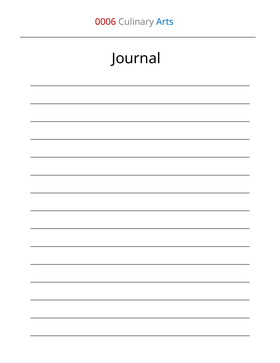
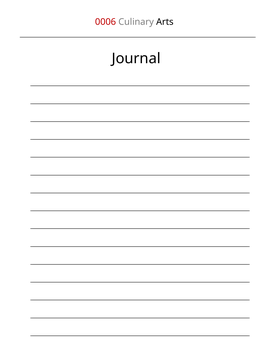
Arts colour: blue -> black (165, 22)
